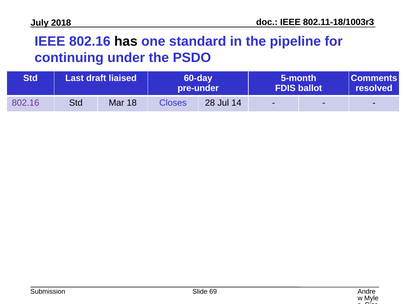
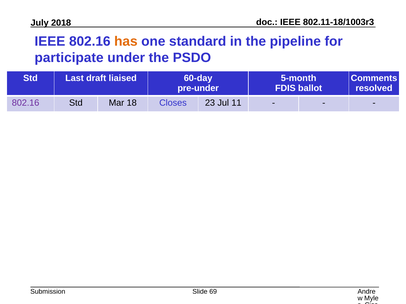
has colour: black -> orange (126, 42)
continuing: continuing -> participate (69, 58)
28: 28 -> 23 (210, 103)
14: 14 -> 11 (236, 103)
